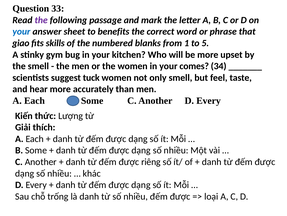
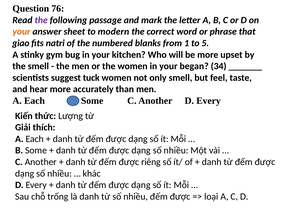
33: 33 -> 76 (58, 9)
your colour: blue -> orange (21, 32)
benefits: benefits -> modern (113, 32)
skills: skills -> natri (55, 43)
comes: comes -> began (194, 66)
